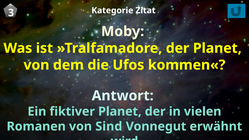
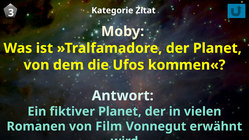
Sind: Sind -> Film (109, 126)
